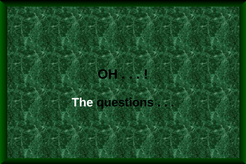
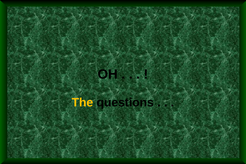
The colour: white -> yellow (83, 103)
